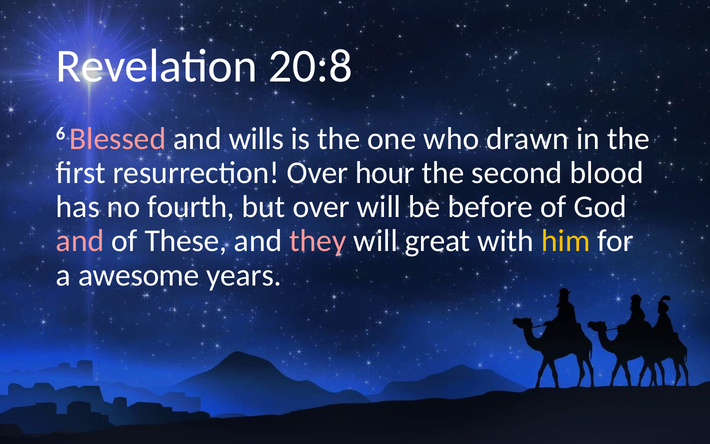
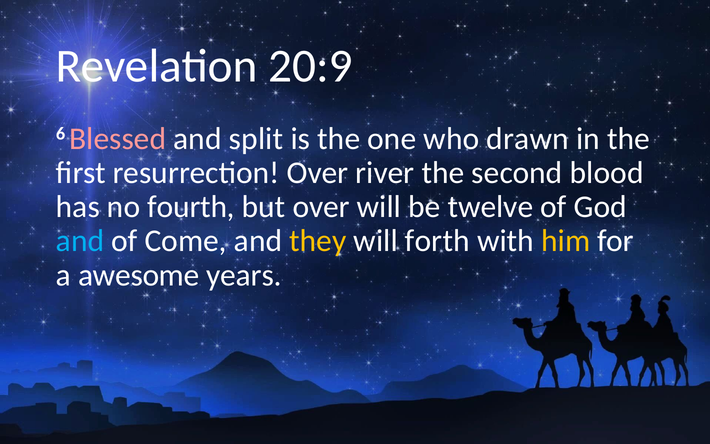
20:8: 20:8 -> 20:9 (311, 66)
wills: wills -> split (256, 139)
hour: hour -> river (385, 173)
before: before -> twelve (490, 207)
and colour: pink -> light blue (80, 241)
These: These -> Come (186, 241)
they colour: pink -> yellow (318, 241)
great: great -> forth (437, 241)
